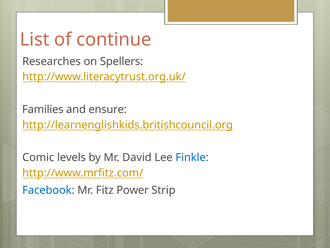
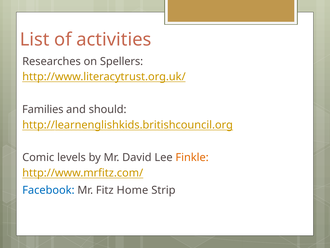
continue: continue -> activities (114, 40)
ensure: ensure -> should (108, 109)
Finkle colour: blue -> orange (192, 157)
Power: Power -> Home (132, 190)
